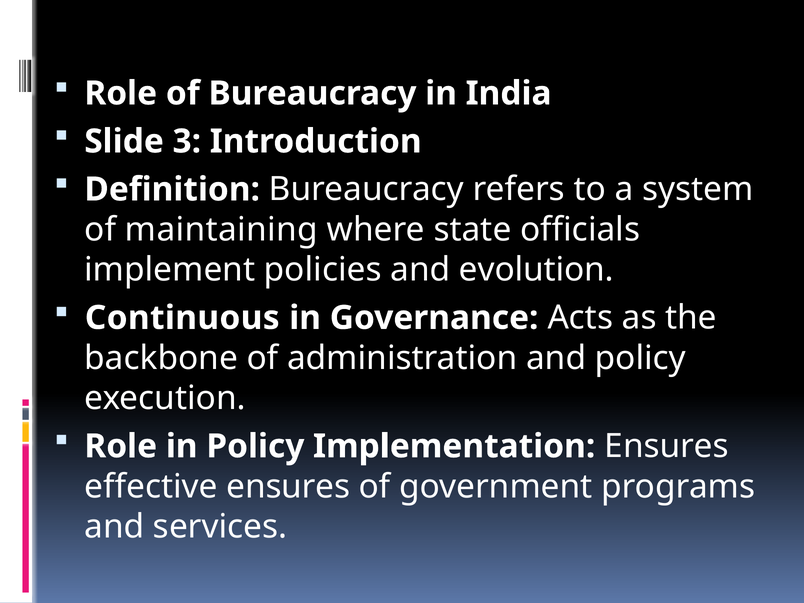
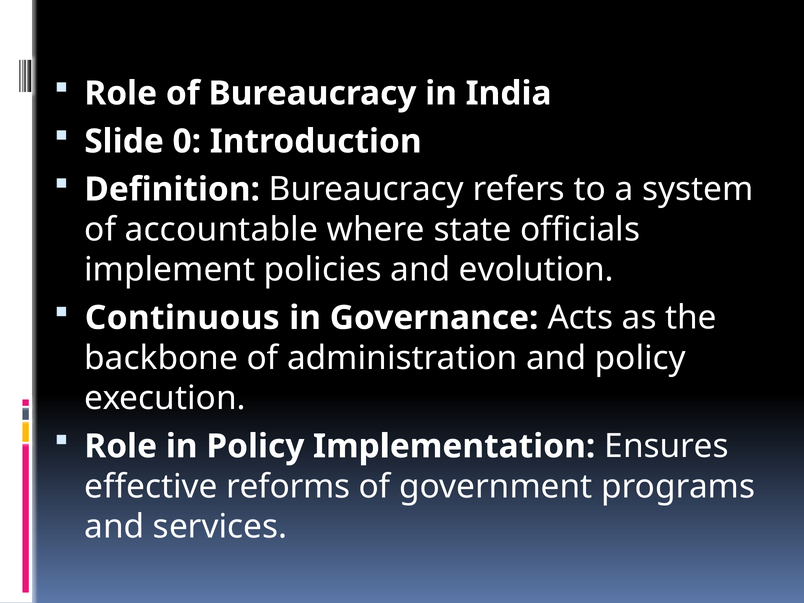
3: 3 -> 0 (187, 141)
maintaining: maintaining -> accountable (221, 230)
effective ensures: ensures -> reforms (288, 486)
